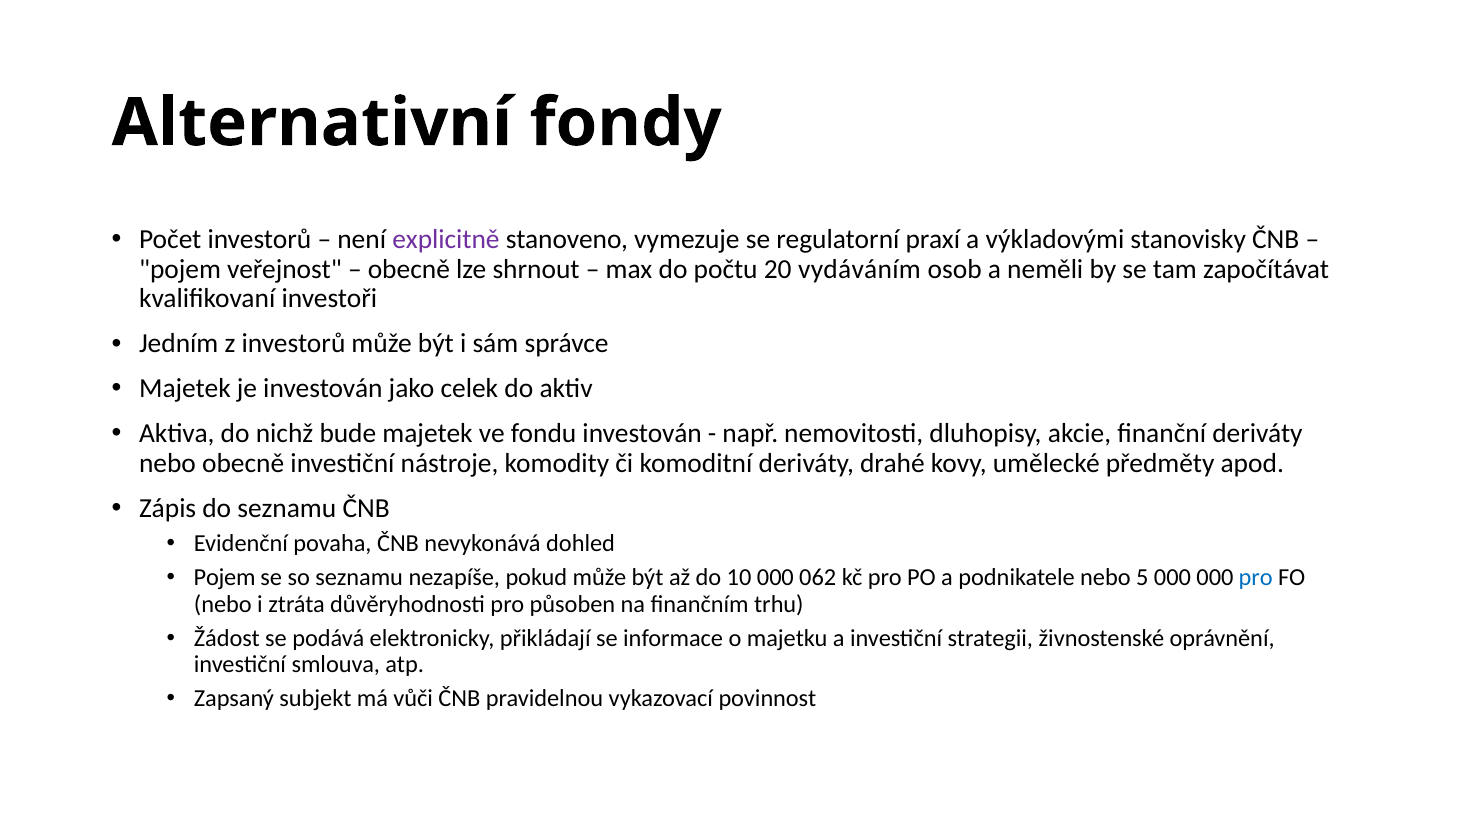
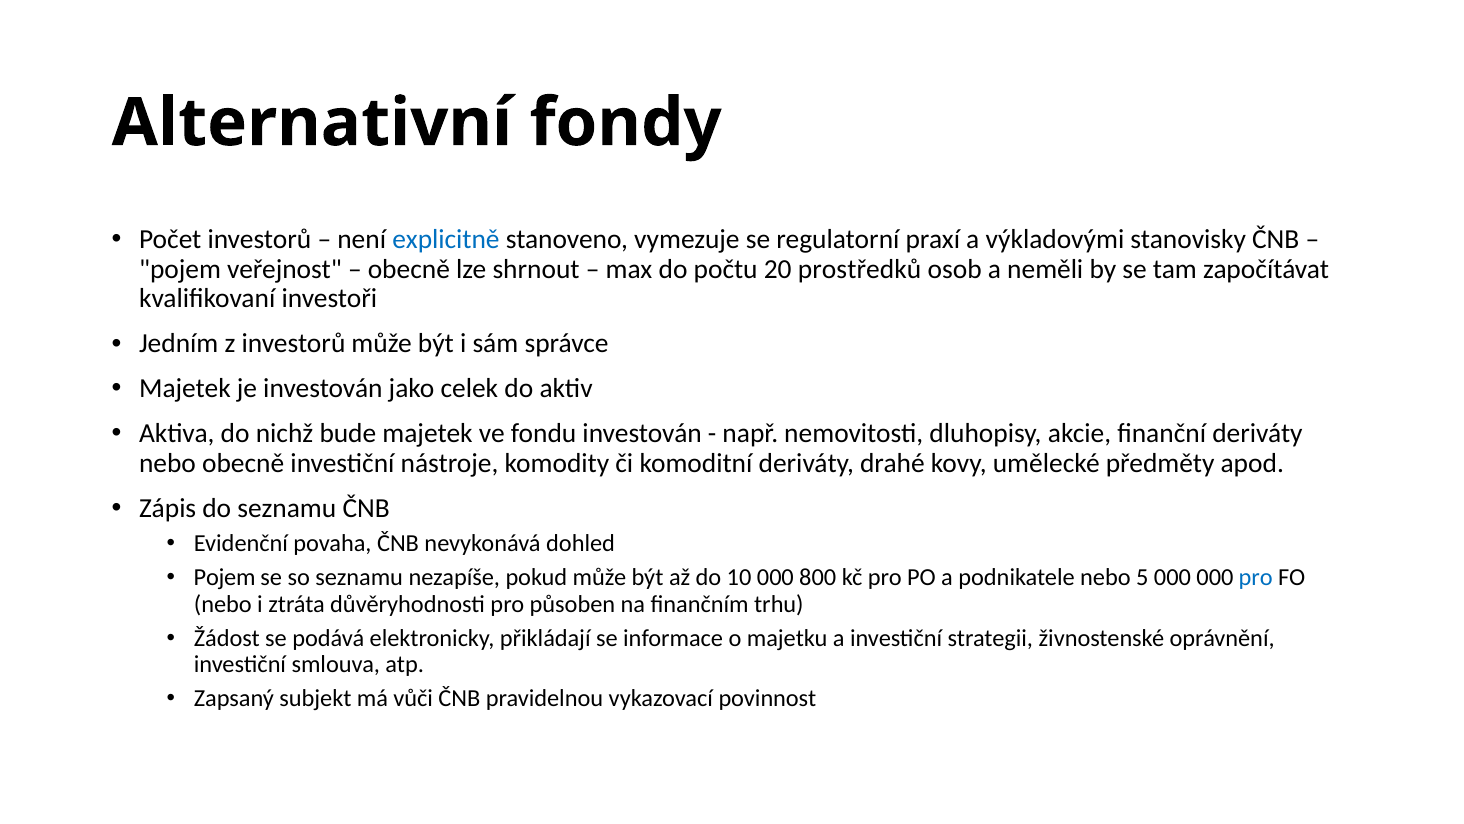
explicitně colour: purple -> blue (446, 239)
vydáváním: vydáváním -> prostředků (860, 269)
062: 062 -> 800 (818, 578)
